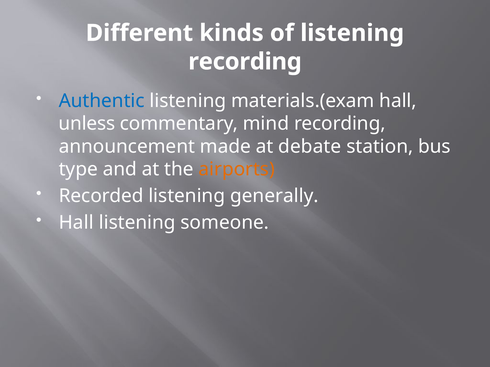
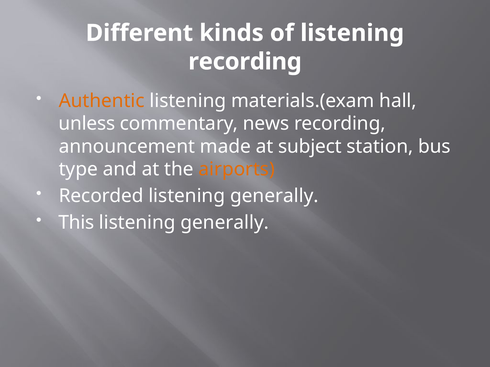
Authentic colour: blue -> orange (102, 101)
mind: mind -> news (266, 124)
debate: debate -> subject (310, 147)
Hall: Hall -> This (76, 223)
someone: someone -> generally (225, 223)
